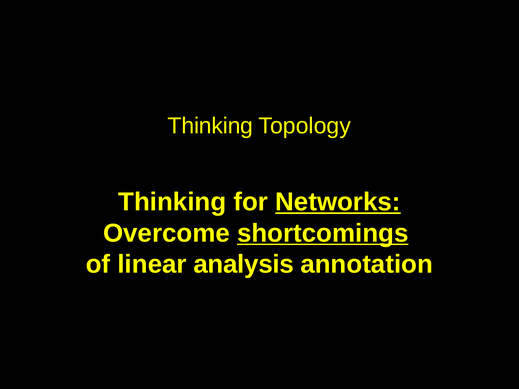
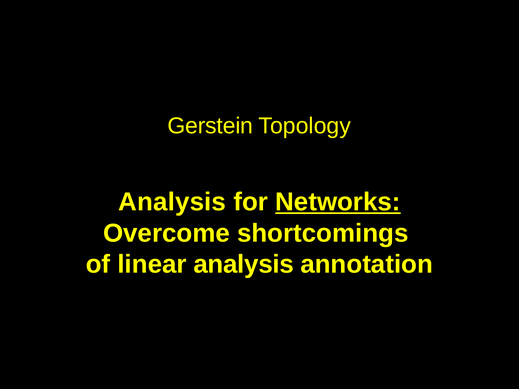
Thinking: Thinking -> Gerstein (210, 126)
Thinking: Thinking -> Analysis (172, 202)
shortcomings underline: present -> none (323, 233)
